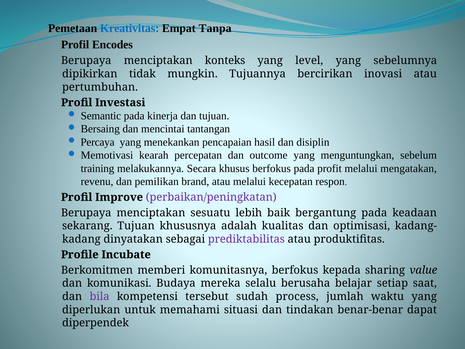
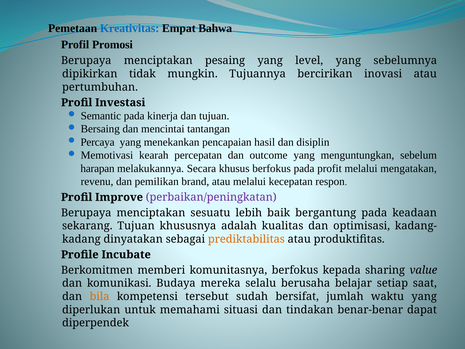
Tanpa: Tanpa -> Bahwa (215, 28)
Encodes: Encodes -> Promosi (112, 45)
konteks: konteks -> pesaing (225, 61)
training: training -> harapan (98, 168)
prediktabilitas colour: purple -> orange (246, 239)
bila colour: purple -> orange (100, 296)
process: process -> bersifat (297, 296)
